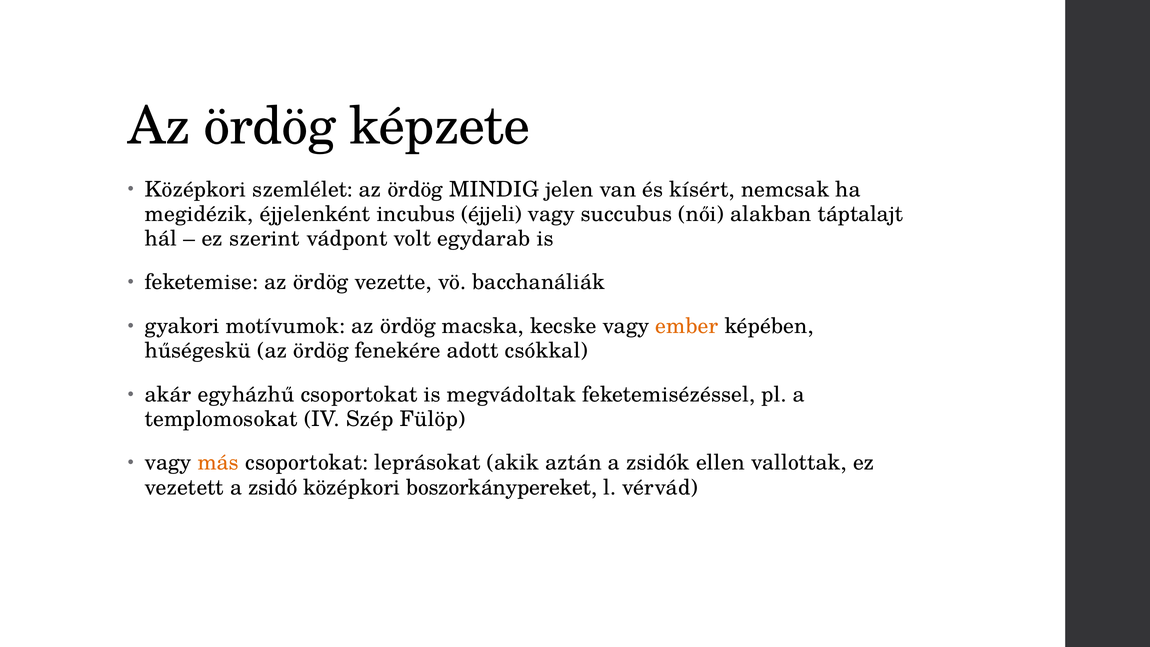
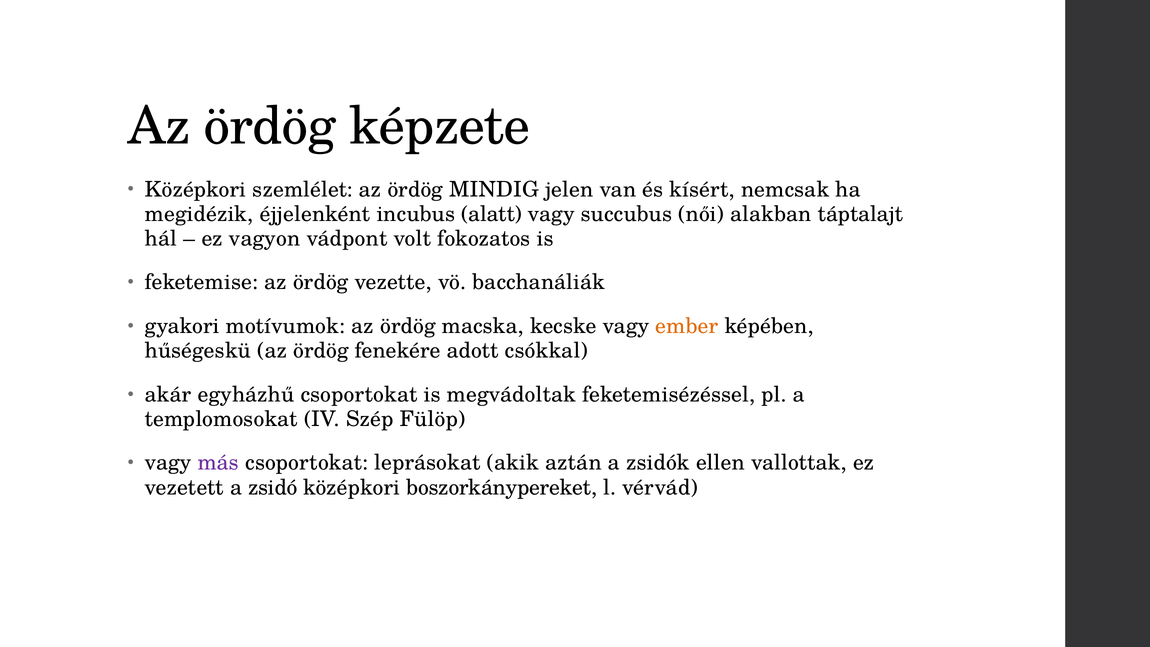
éjjeli: éjjeli -> alatt (492, 214)
szerint: szerint -> vagyon (265, 239)
egydarab: egydarab -> fokozatos (484, 239)
más colour: orange -> purple (218, 463)
